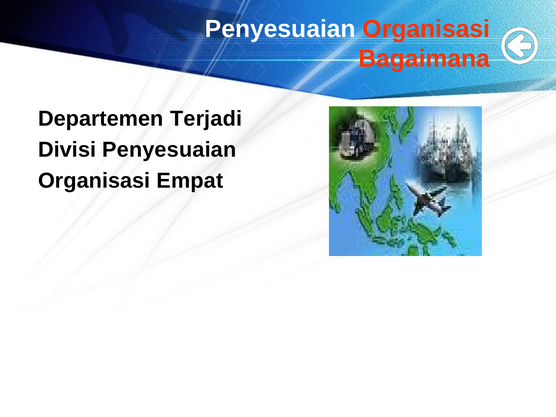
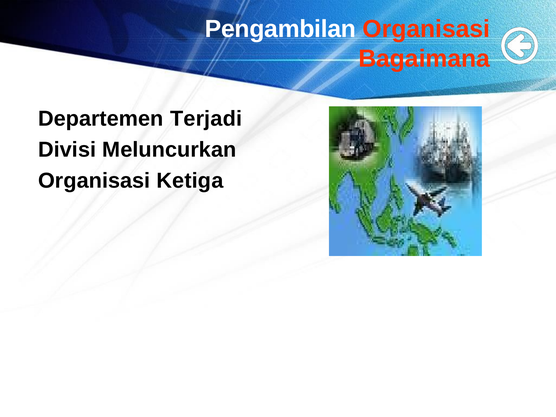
Penyesuaian: Penyesuaian -> Pengambilan (280, 29)
Penyesuaian: Penyesuaian -> Meluncurkan (169, 150)
Empat: Empat -> Ketiga (190, 181)
